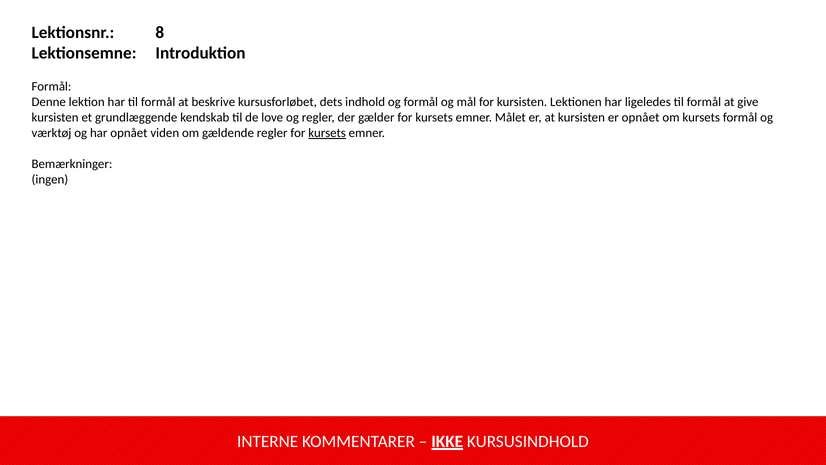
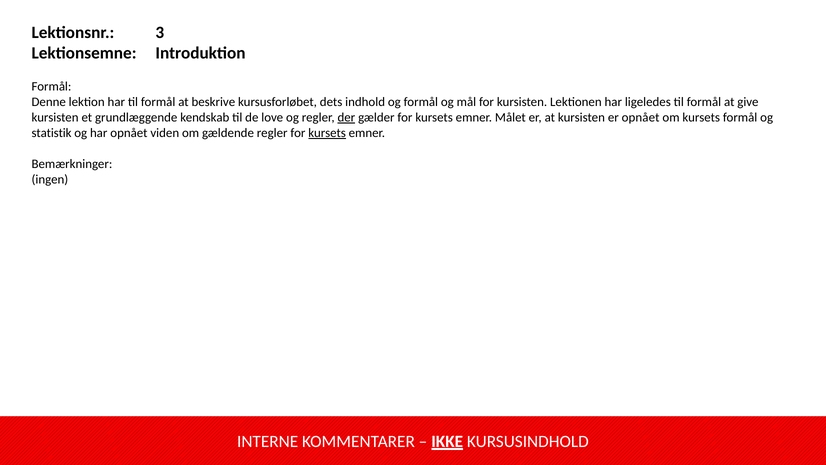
8: 8 -> 3 (160, 32)
der underline: none -> present (346, 117)
værktøj: værktøj -> statistik (52, 133)
